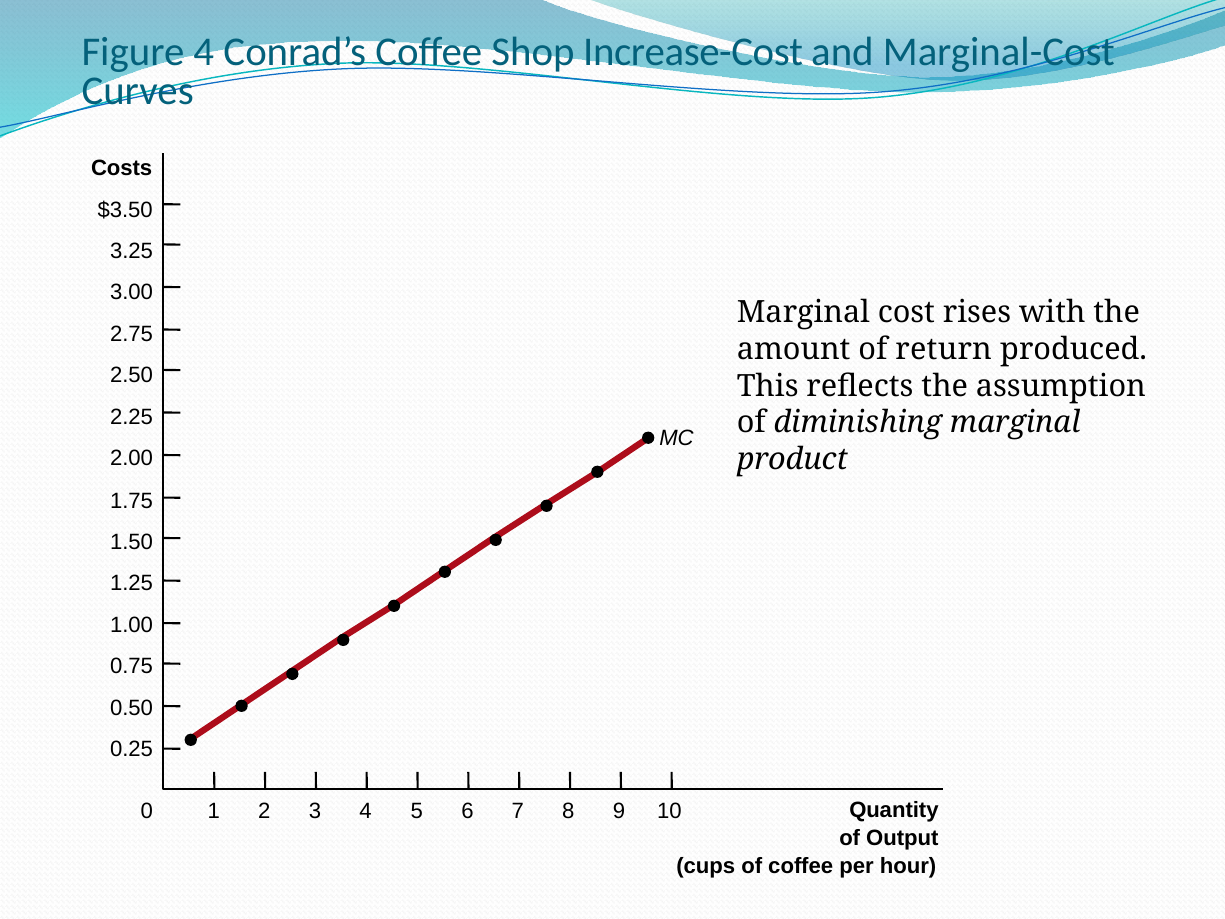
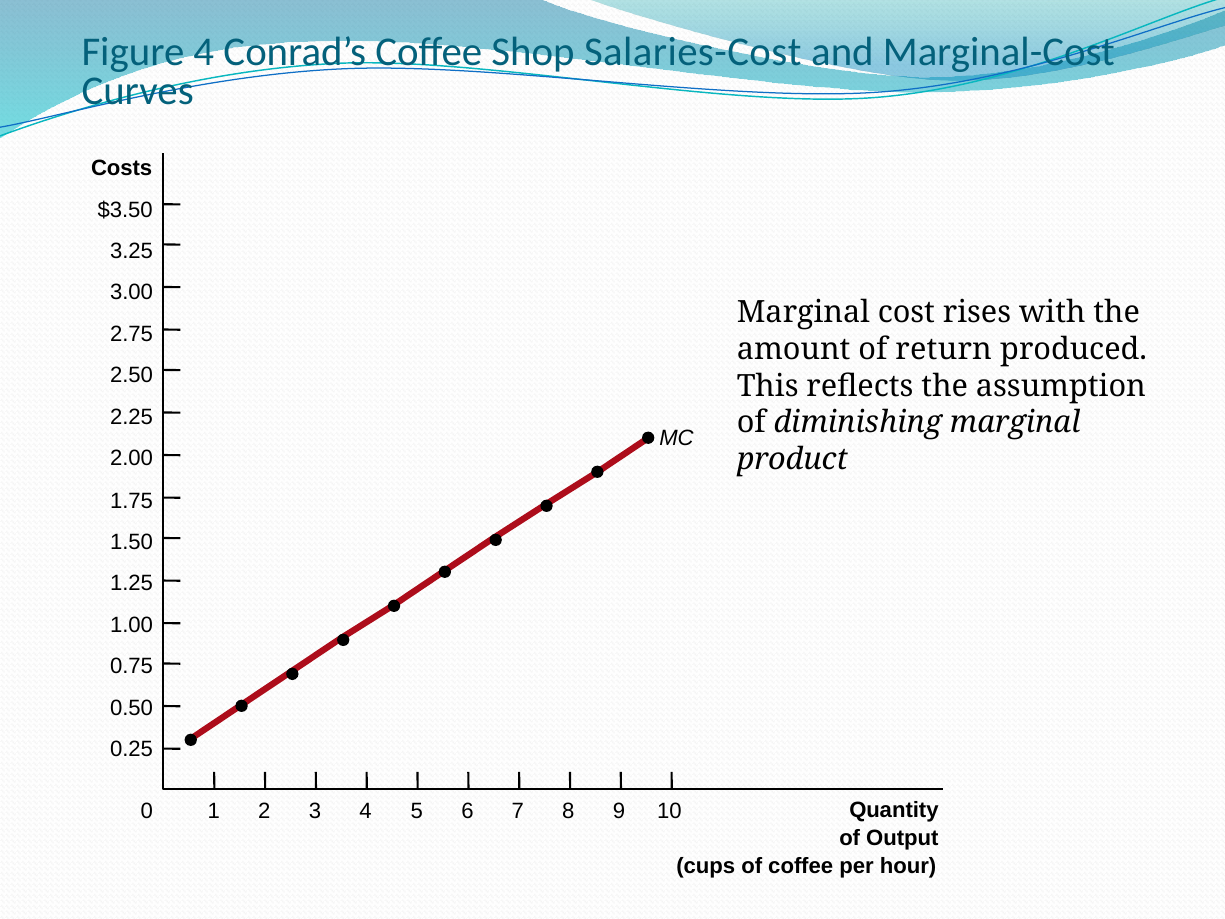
Increase-Cost: Increase-Cost -> Salaries-Cost (693, 52)
